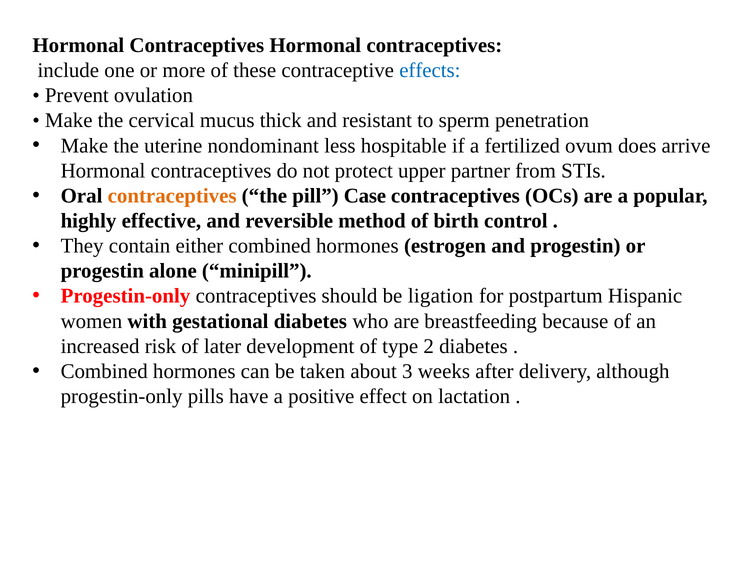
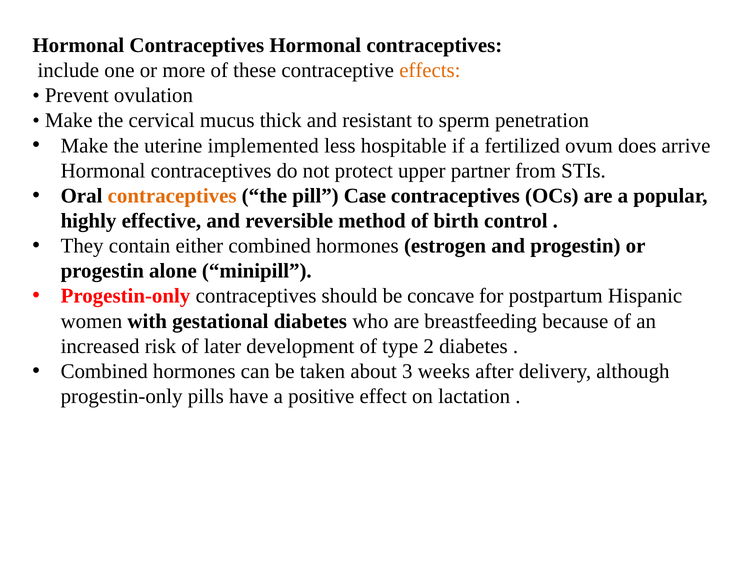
effects colour: blue -> orange (430, 70)
nondominant: nondominant -> implemented (263, 146)
ligation: ligation -> concave (441, 296)
